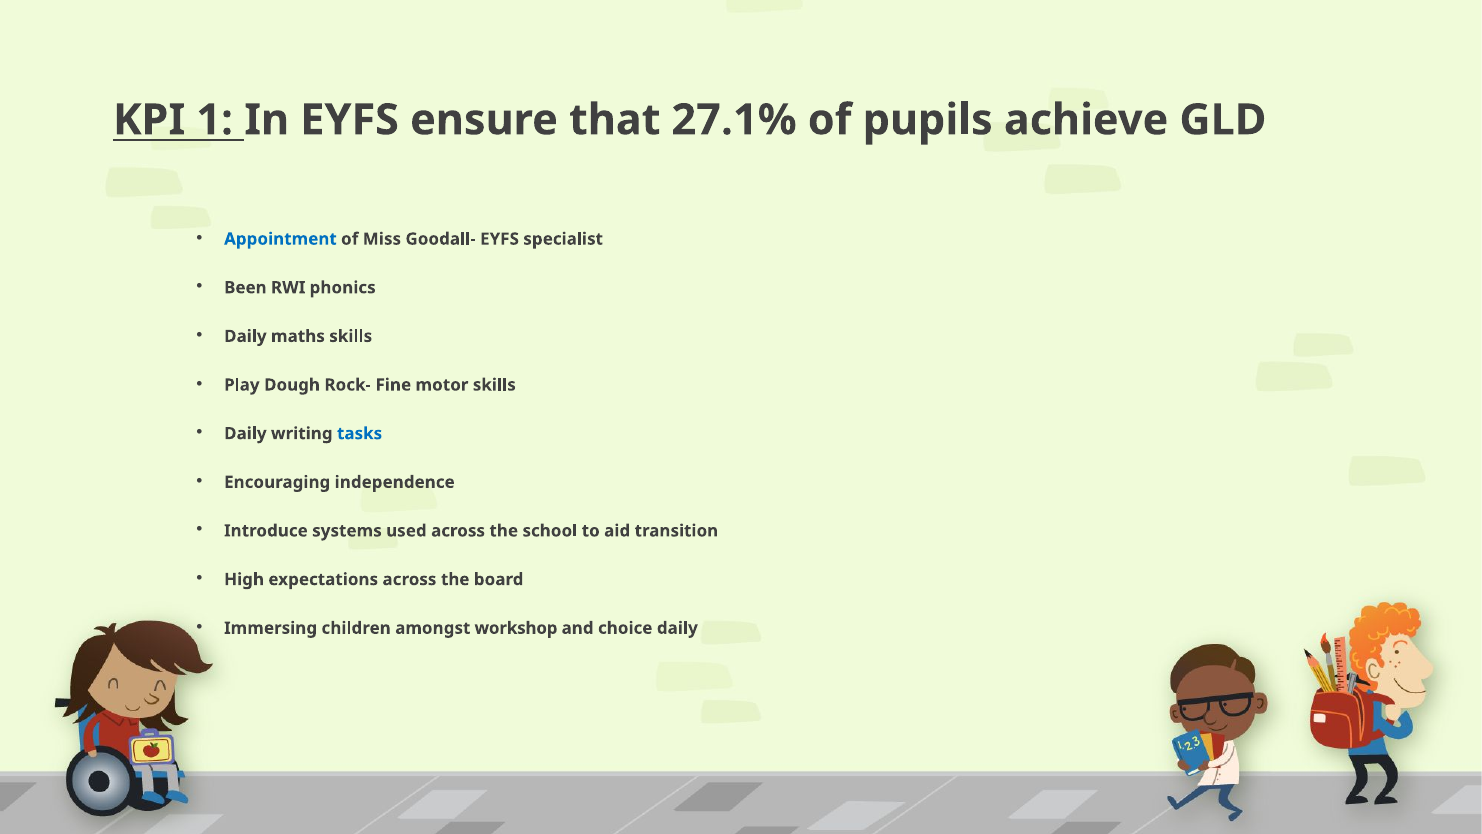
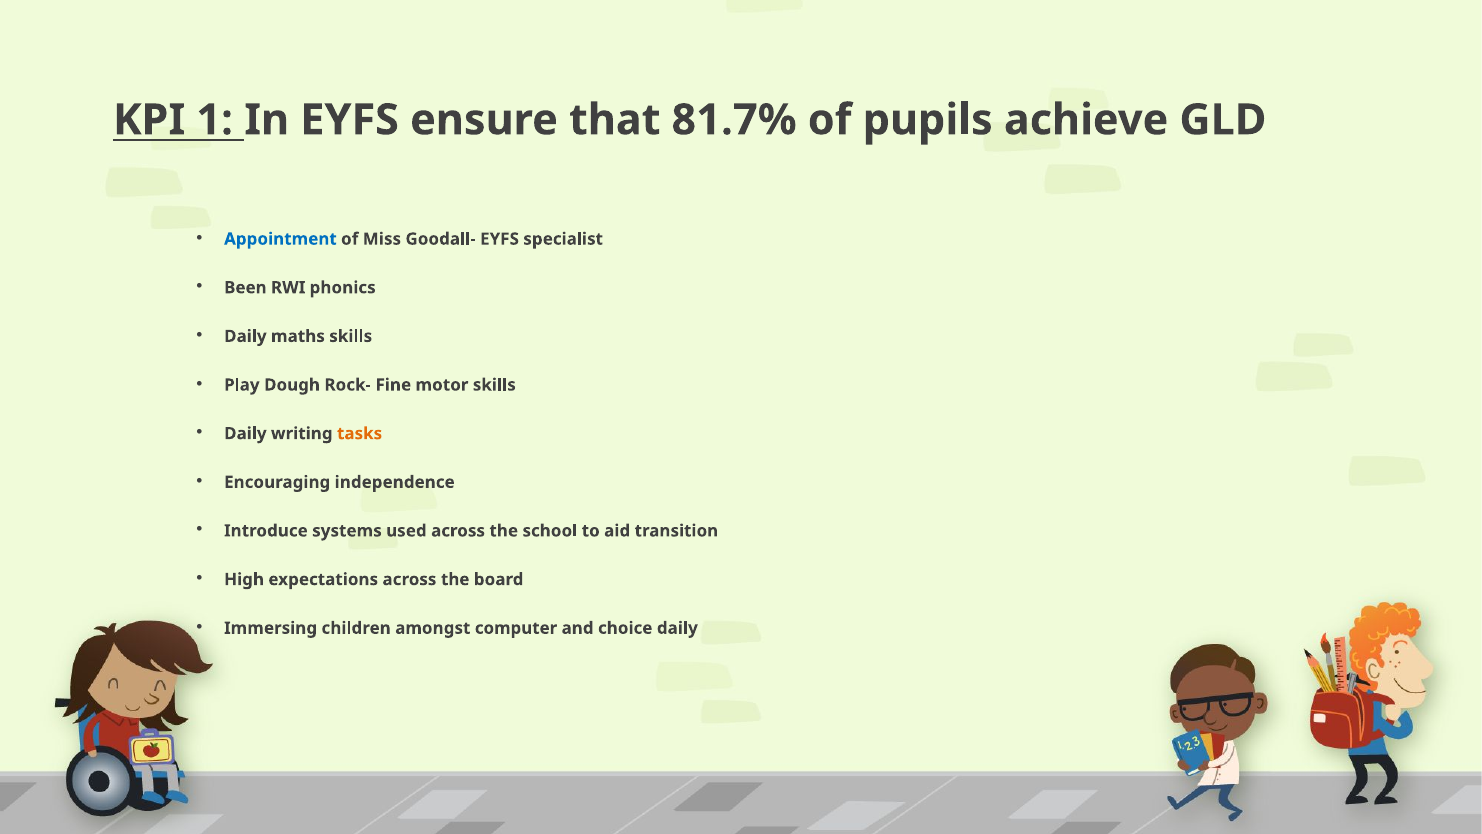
27.1%: 27.1% -> 81.7% (734, 120)
tasks colour: blue -> orange (360, 433)
workshop: workshop -> computer (516, 628)
